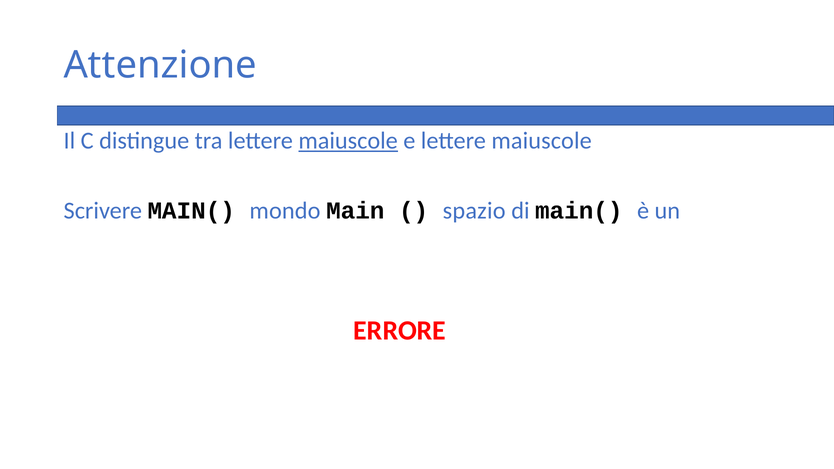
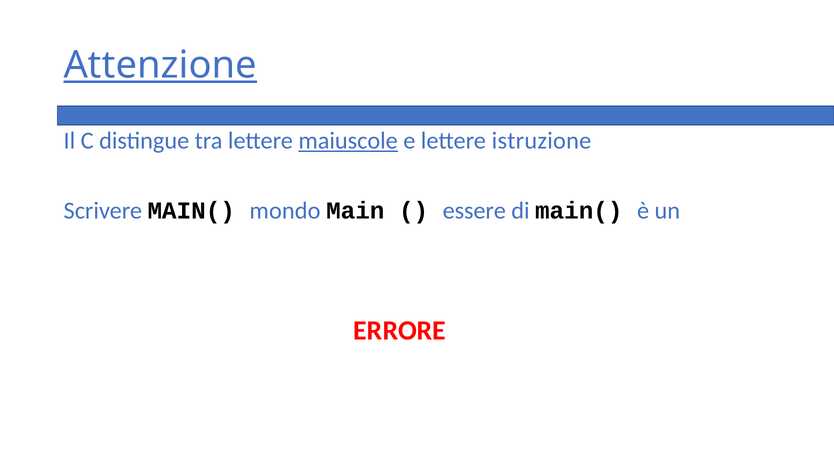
Attenzione underline: none -> present (160, 65)
e lettere maiuscole: maiuscole -> istruzione (541, 141)
spazio: spazio -> essere (474, 211)
